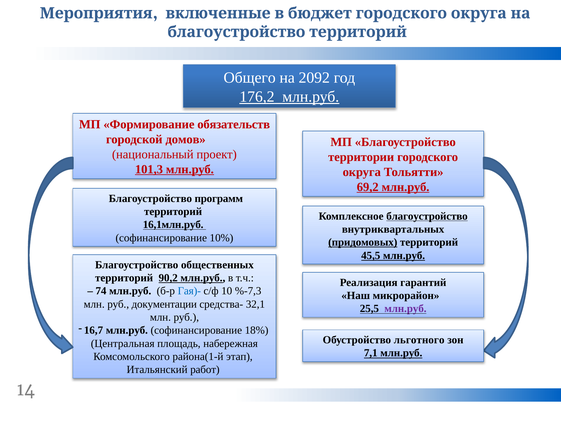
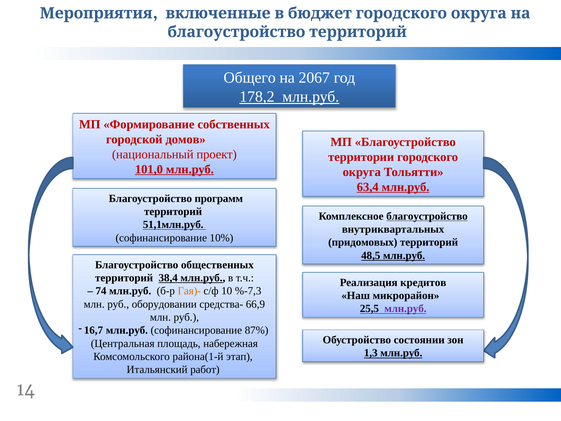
2092: 2092 -> 2067 (314, 78)
176,2: 176,2 -> 178,2 (257, 96)
обязательств: обязательств -> собственных (234, 124)
101,3: 101,3 -> 101,0 (149, 169)
69,2: 69,2 -> 63,4 (368, 187)
16,1млн.руб: 16,1млн.руб -> 51,1млн.руб (173, 225)
придомовых underline: present -> none (363, 242)
45,5: 45,5 -> 48,5 (371, 255)
90,2: 90,2 -> 38,4 (168, 278)
гарантий: гарантий -> кредитов (423, 282)
Гая)- colour: blue -> orange (189, 291)
документации: документации -> оборудовании (164, 304)
32,1: 32,1 -> 66,9 (255, 304)
18%: 18% -> 87% (257, 330)
льготного: льготного -> состоянии (419, 340)
7,1: 7,1 -> 1,3 (371, 353)
